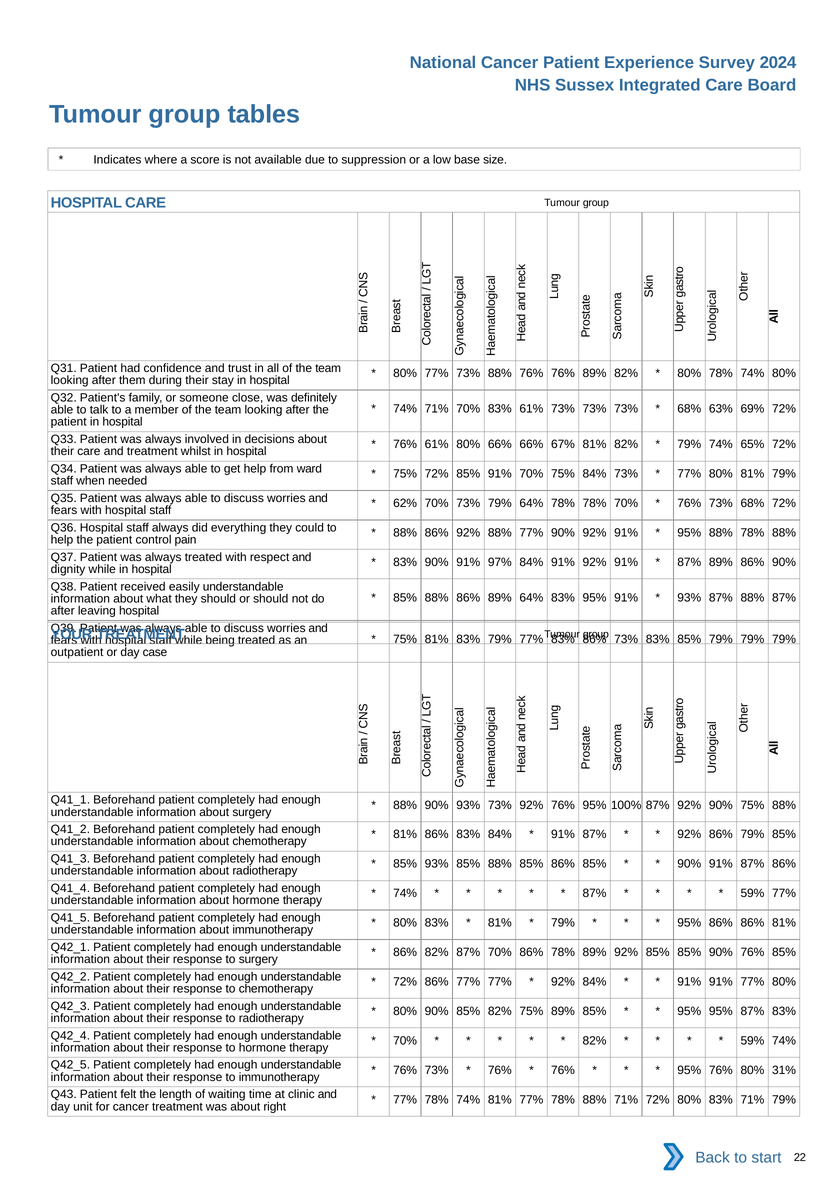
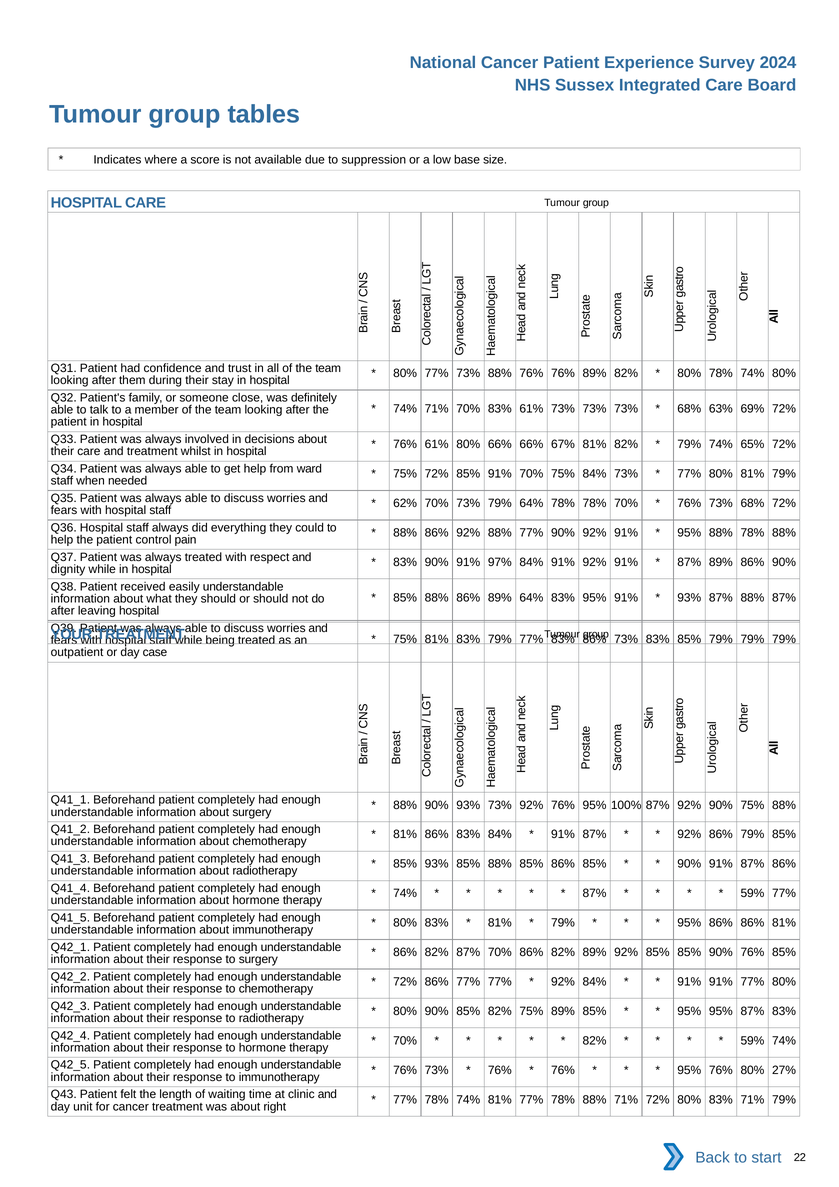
70% 86% 78%: 78% -> 82% (563, 953)
31%: 31% -> 27% (784, 1070)
